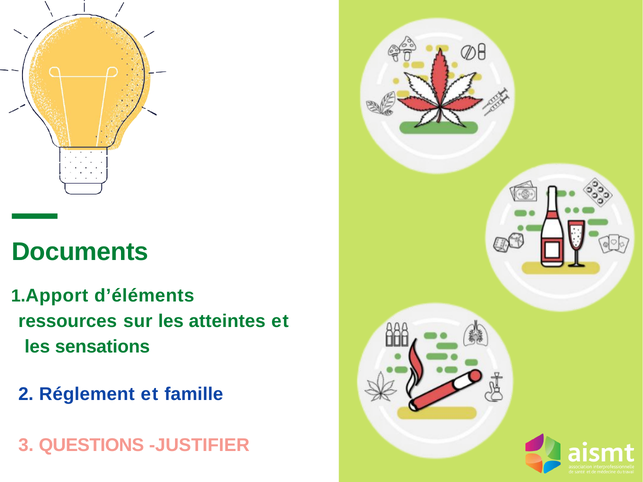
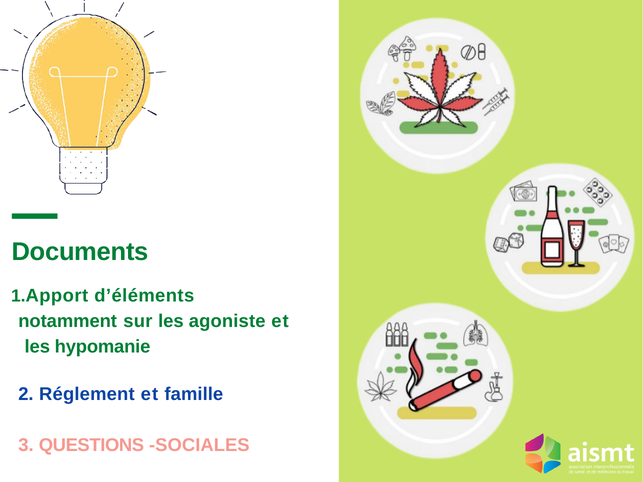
ressources: ressources -> notamment (68, 321)
atteintes: atteintes -> agoniste (227, 321)
sensations: sensations -> hypomanie (103, 347)
JUSTIFIER: JUSTIFIER -> SOCIALES (199, 445)
